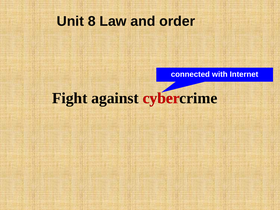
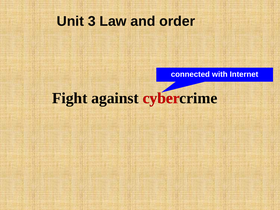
8: 8 -> 3 (92, 21)
